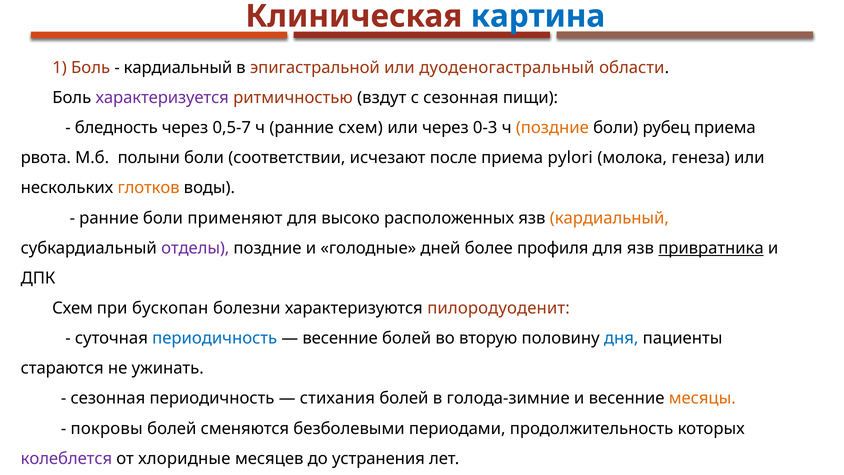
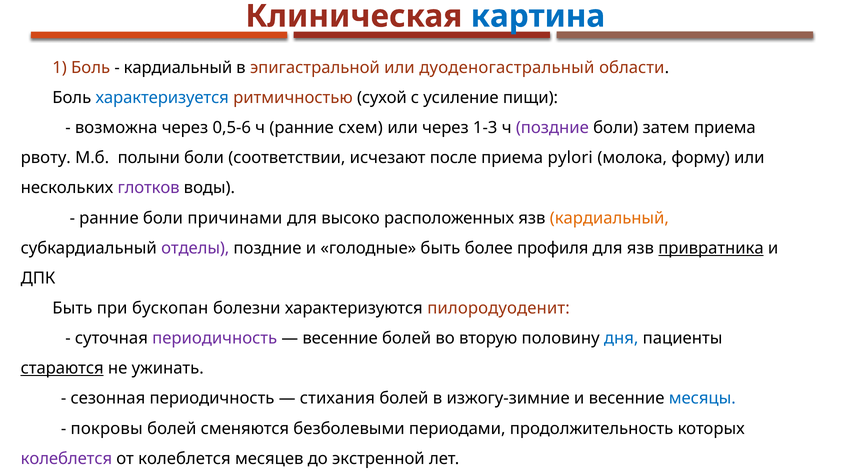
характеризуется colour: purple -> blue (162, 98)
вздут: вздут -> сухой (382, 98)
с сезонная: сезонная -> усиление (461, 98)
бледность: бледность -> возможна (116, 128)
0,5-7: 0,5-7 -> 0,5-6 (232, 128)
0-3: 0-3 -> 1-3 (485, 128)
поздние colour: orange -> purple (552, 128)
рубец: рубец -> затем (666, 128)
рвота: рвота -> рвоту (46, 158)
генеза: генеза -> форму (701, 158)
глотков colour: orange -> purple (149, 188)
применяют: применяют -> причинами (235, 218)
голодные дней: дней -> быть (440, 248)
Схем: Схем -> Быть (72, 308)
периодичность colour: blue -> purple (215, 338)
стараются underline: none -> present (62, 368)
голода-зимние: голода-зимние -> изжогу-зимние (508, 398)
месяцы colour: orange -> blue (702, 398)
от хлоридные: хлоридные -> колеблется (184, 458)
устранения: устранения -> экстренной (378, 458)
